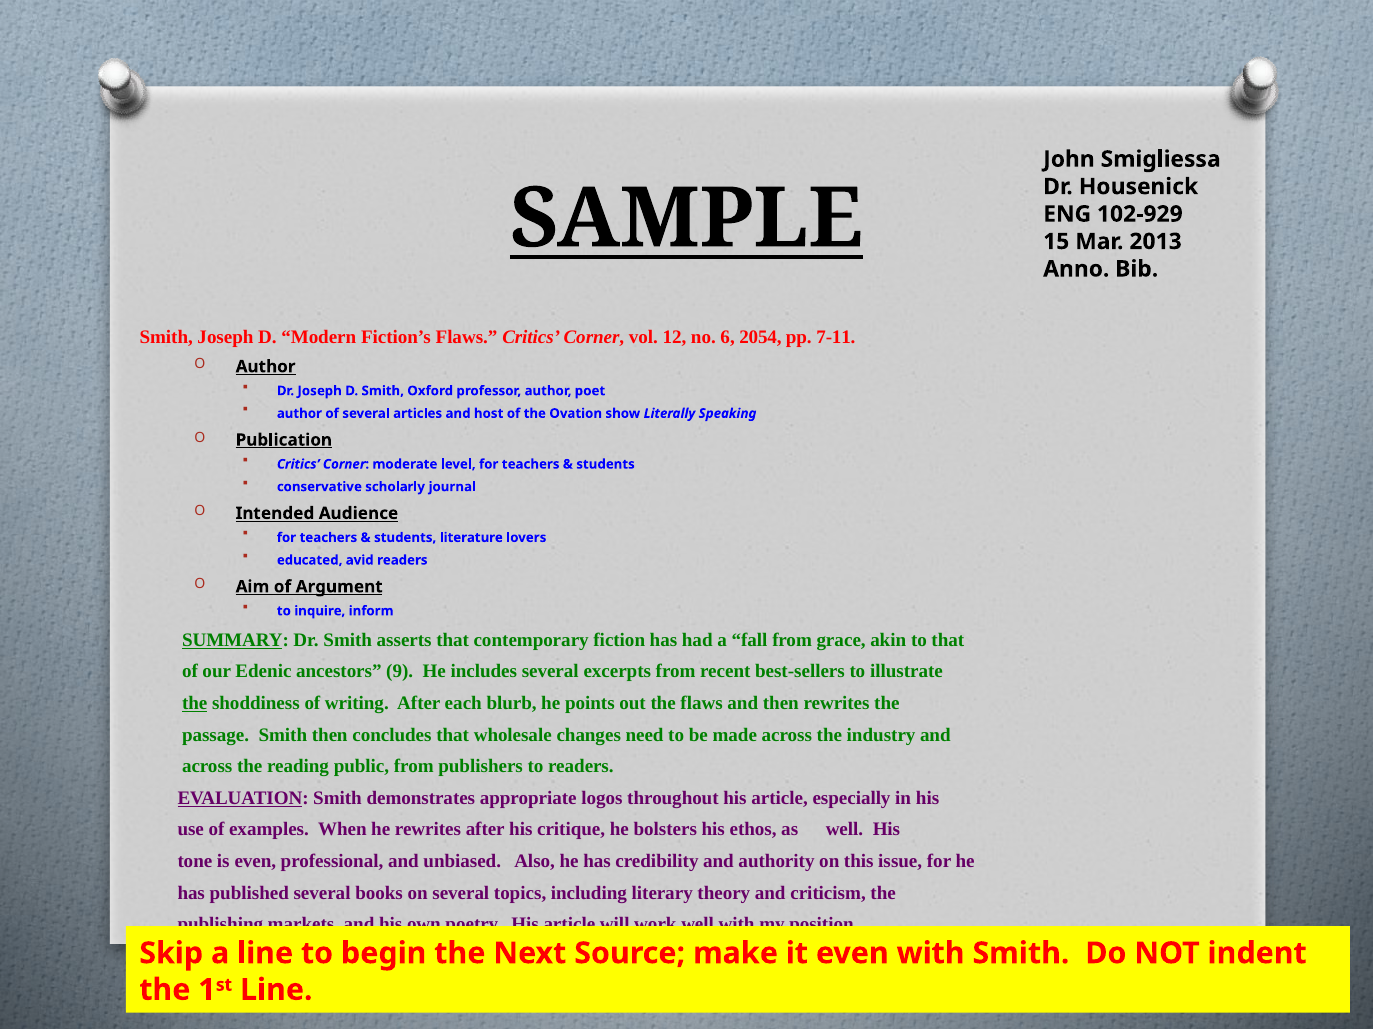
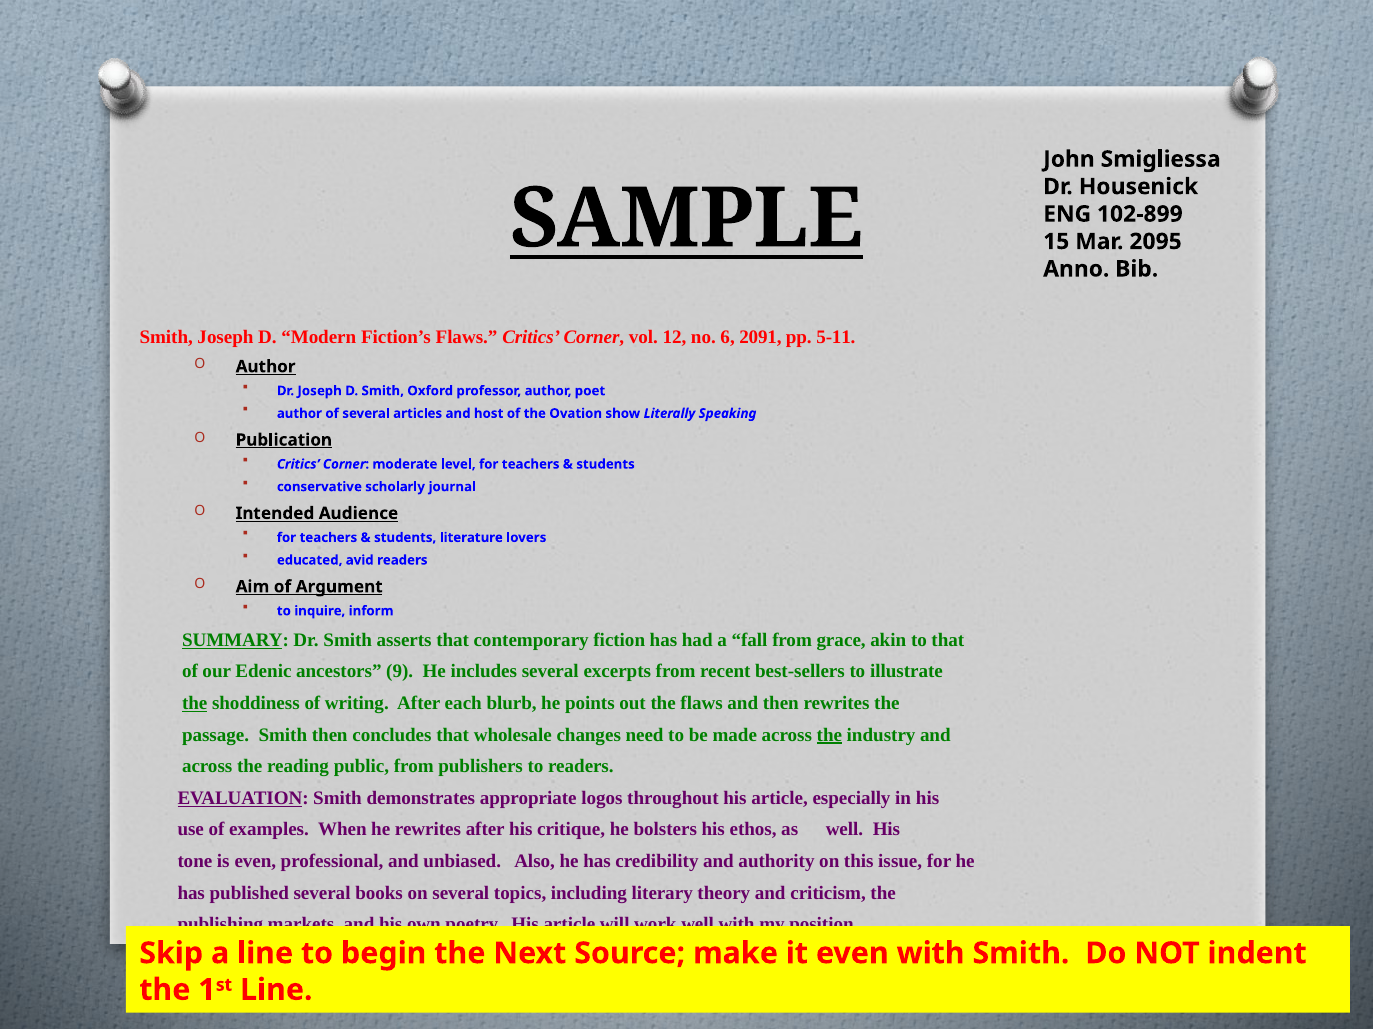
102-929: 102-929 -> 102-899 (1140, 214)
2013: 2013 -> 2095 (1156, 242)
2054: 2054 -> 2091 (760, 338)
7-11: 7-11 -> 5-11 (836, 338)
the underline: none -> present (829, 735)
